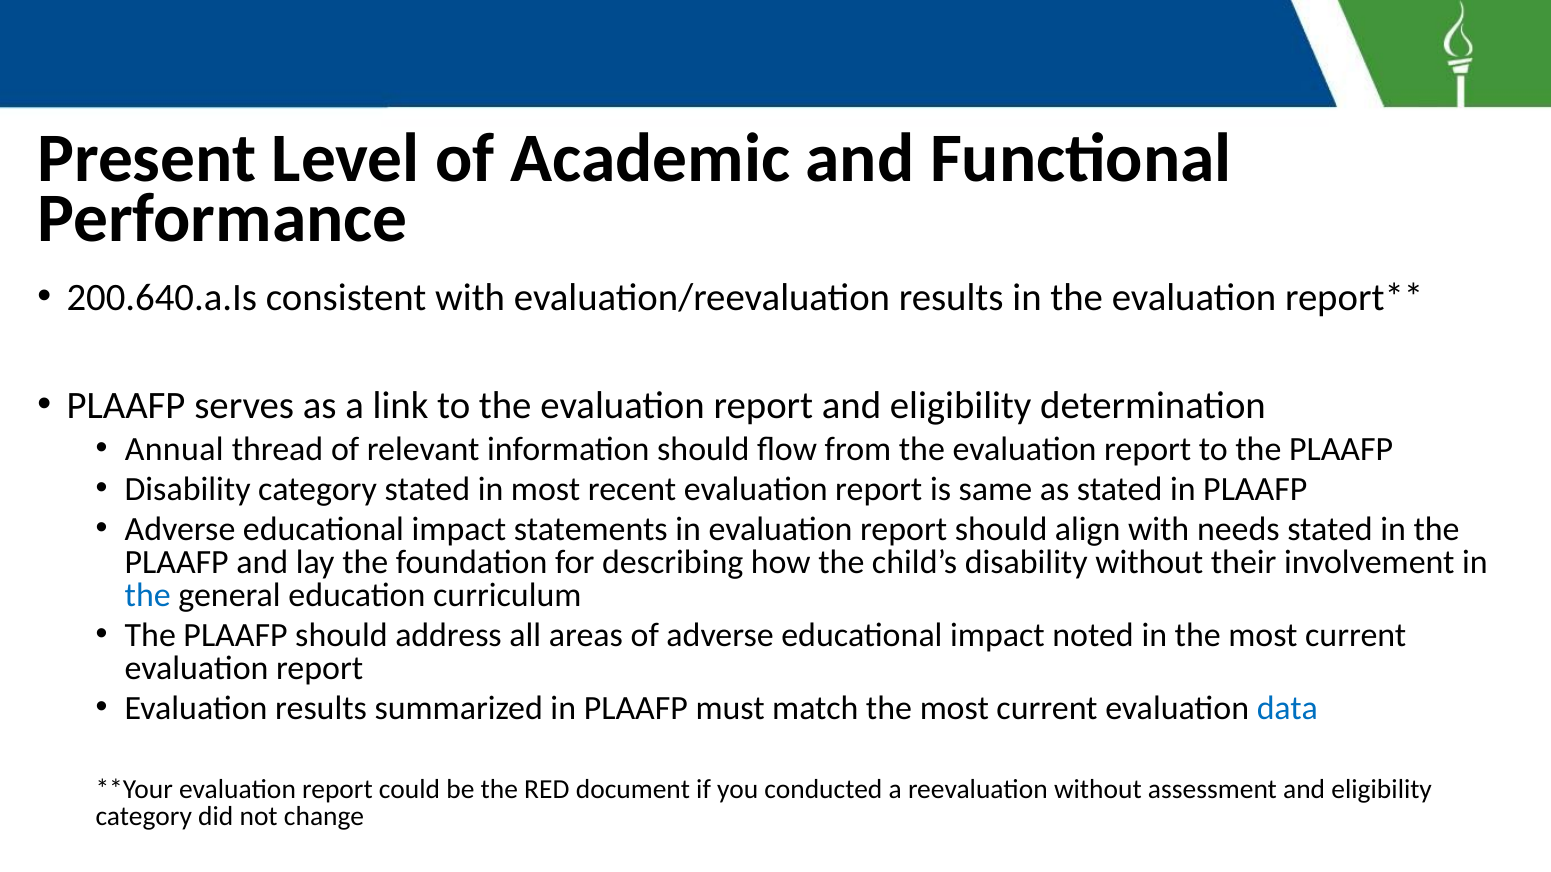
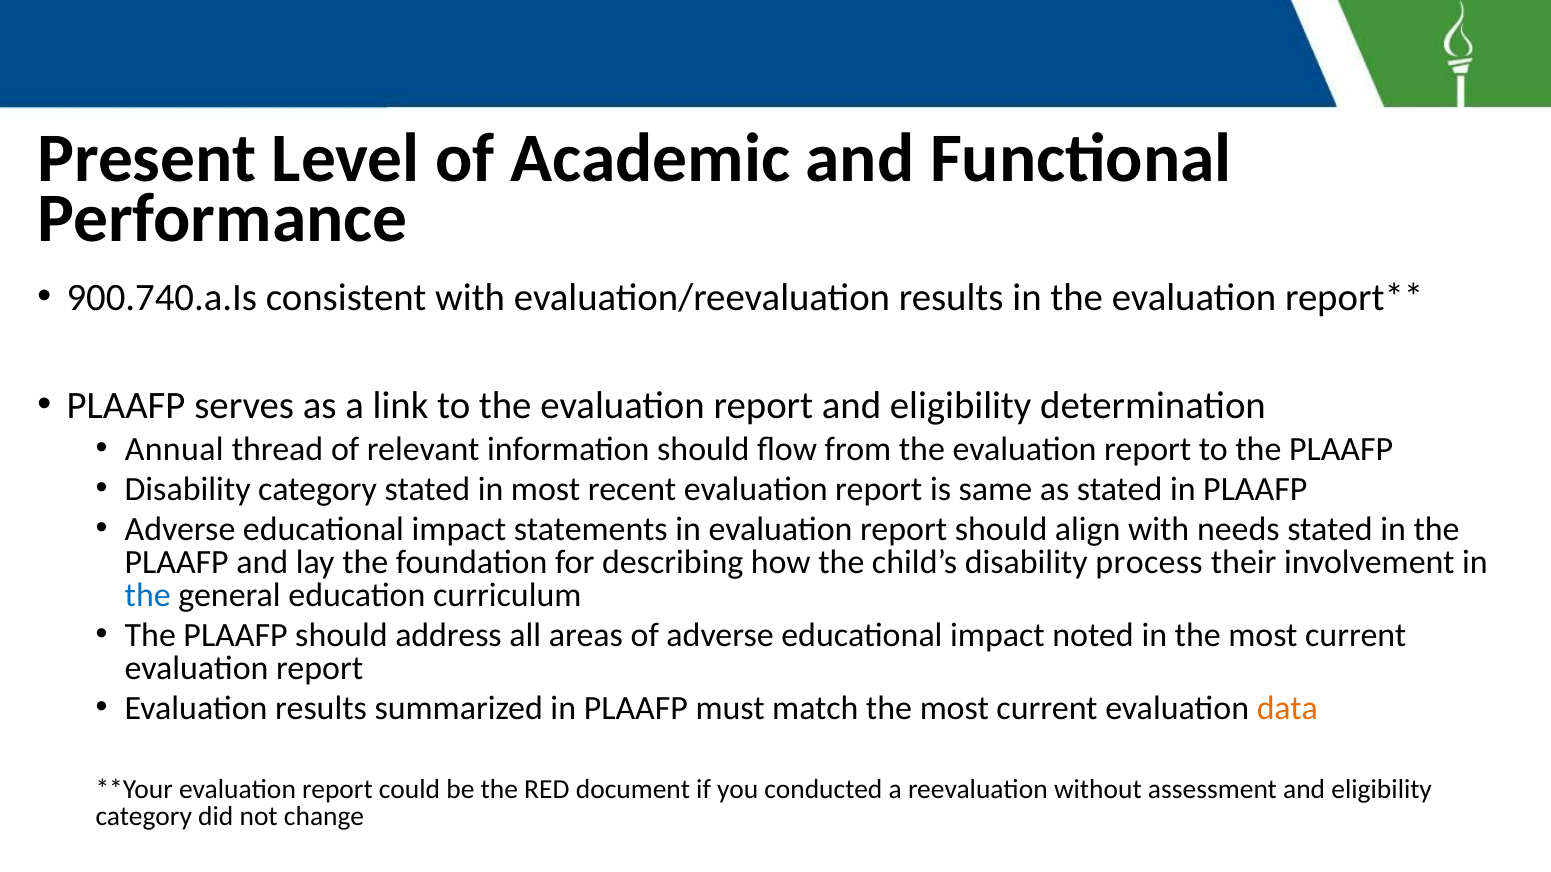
200.640.a.Is: 200.640.a.Is -> 900.740.a.Is (162, 298)
disability without: without -> process (1149, 563)
data colour: blue -> orange (1287, 709)
